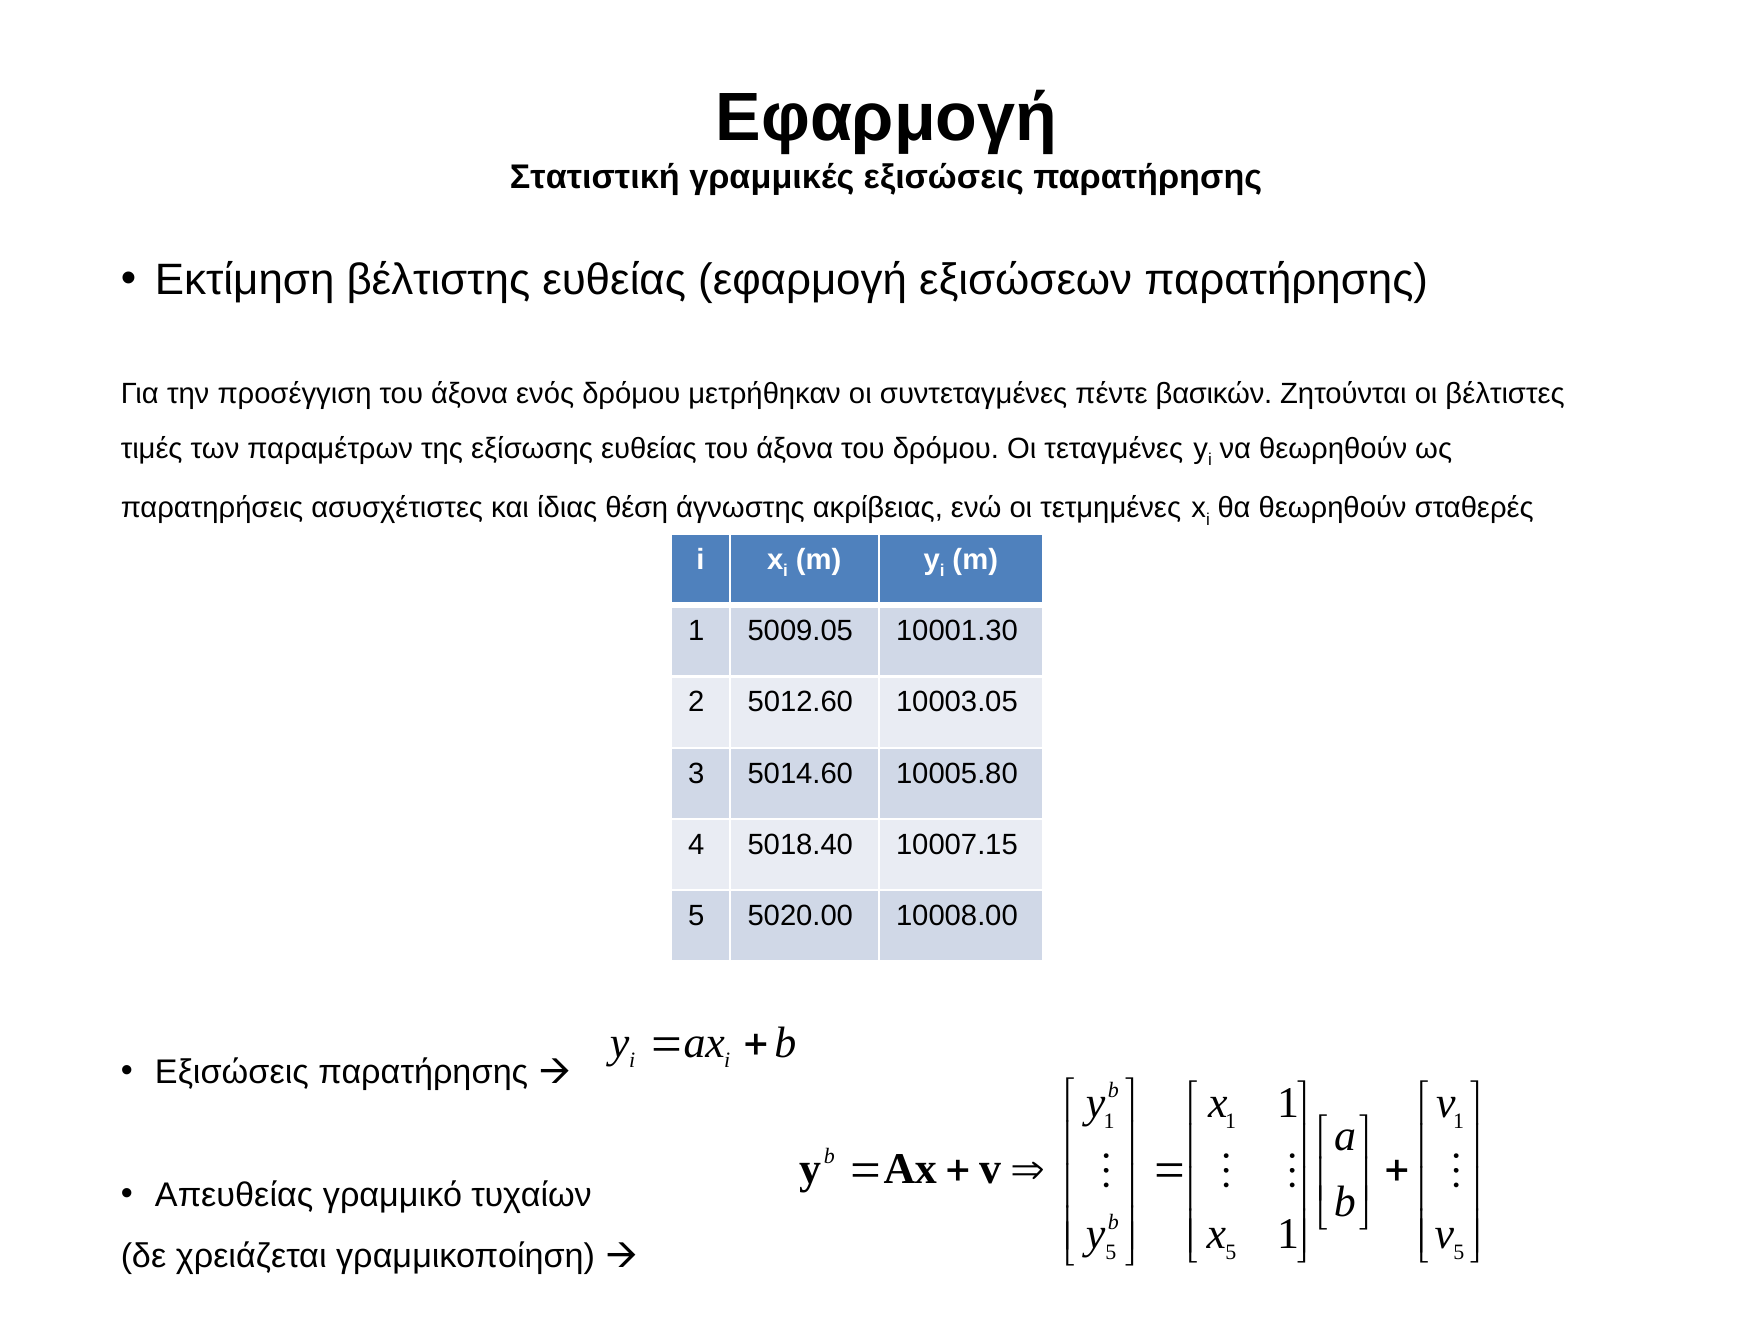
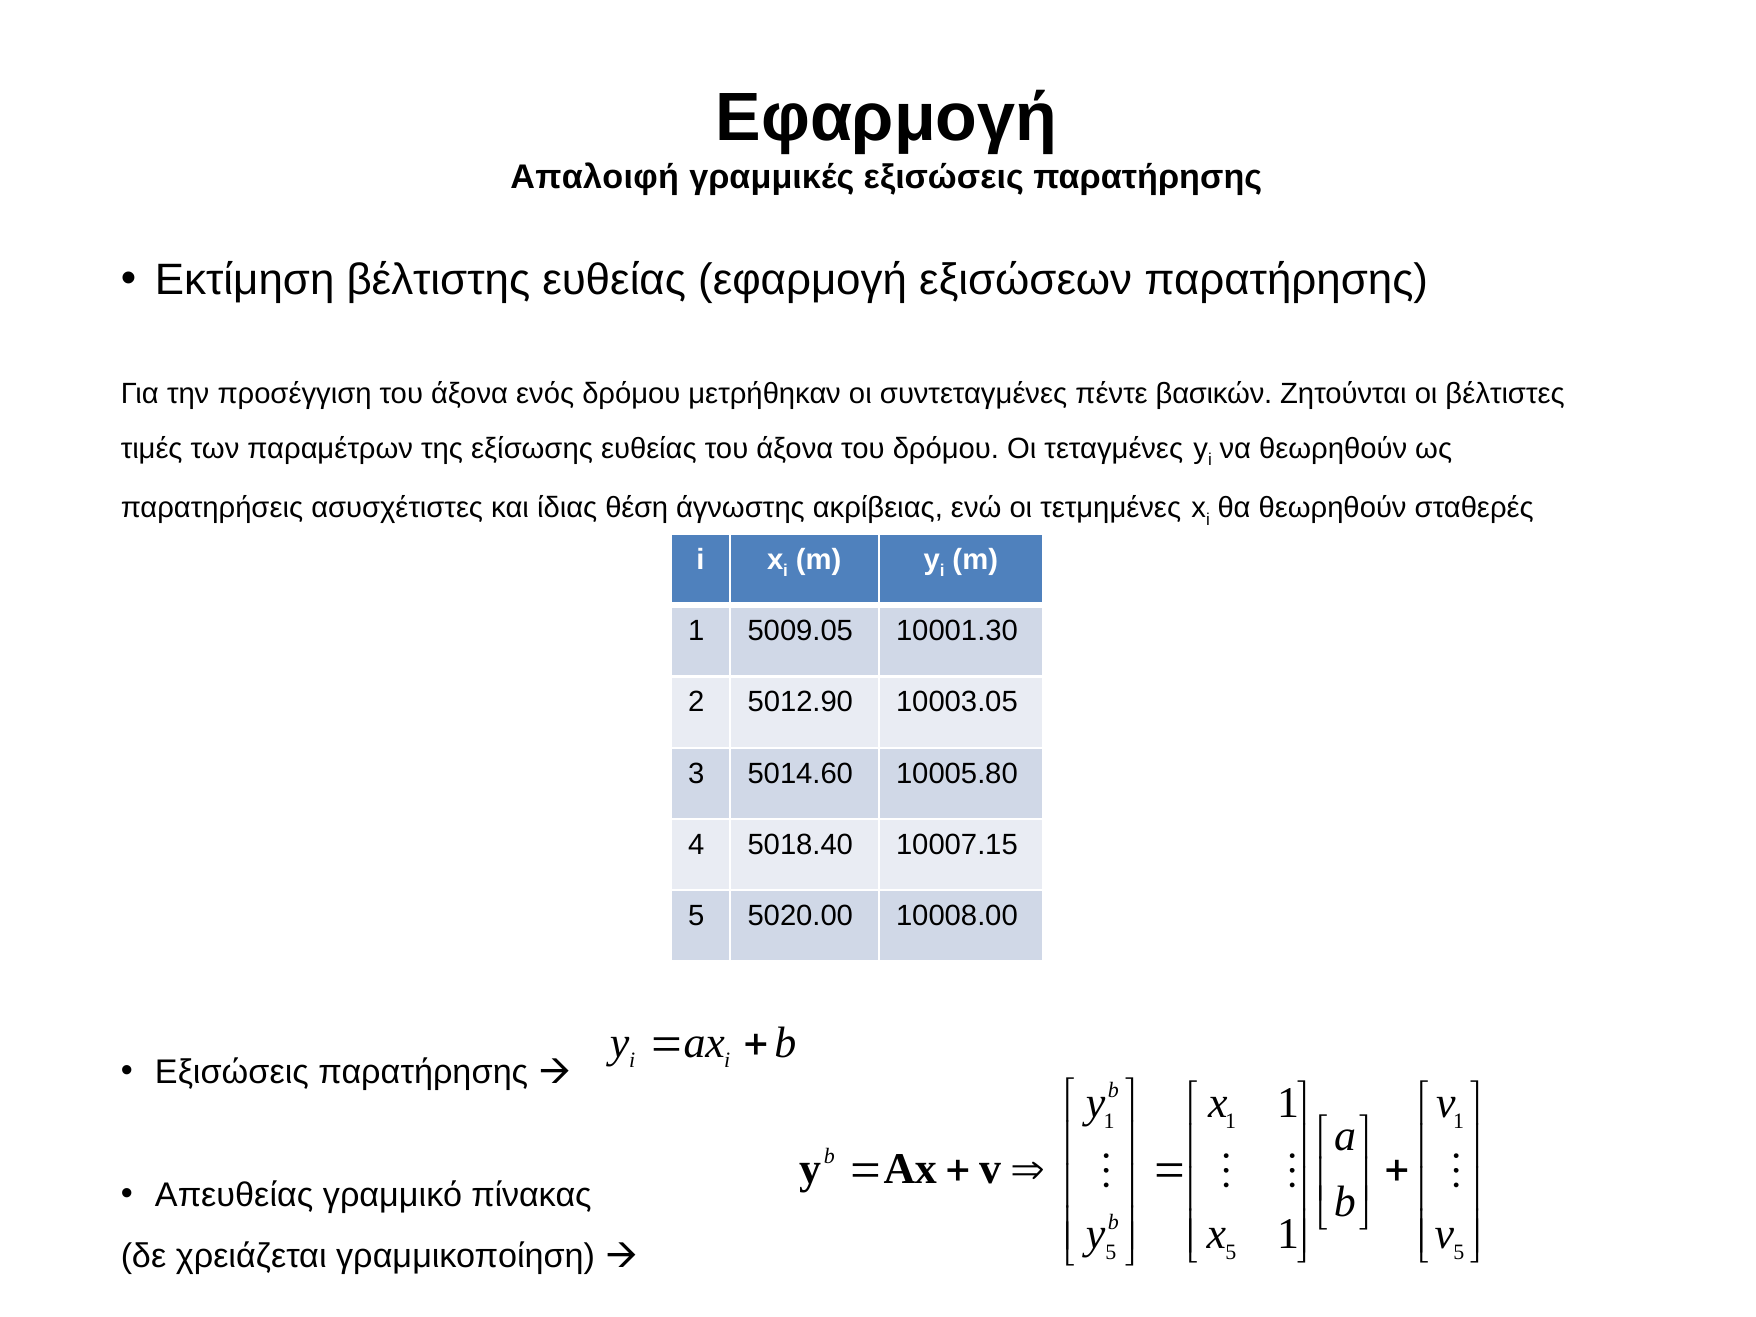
Στατιστική: Στατιστική -> Απαλοιφή (595, 177)
5012.60: 5012.60 -> 5012.90 (800, 702)
τυχαίων: τυχαίων -> πίνακας (531, 1195)
